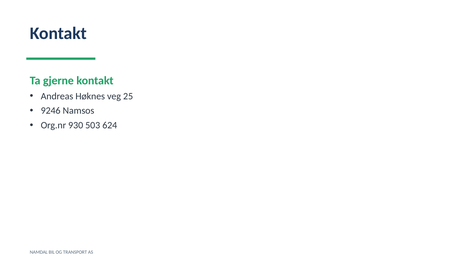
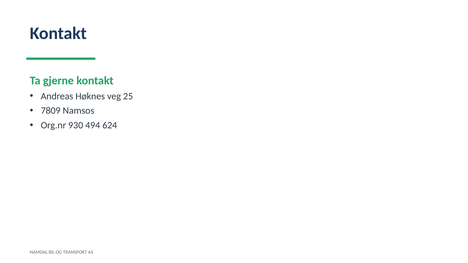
9246: 9246 -> 7809 (51, 111)
503: 503 -> 494 (93, 126)
